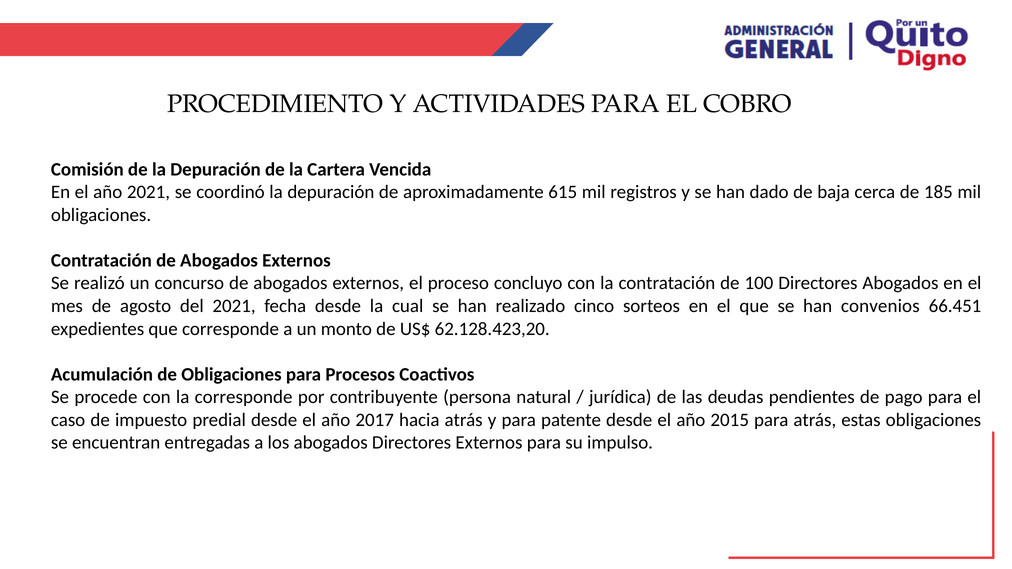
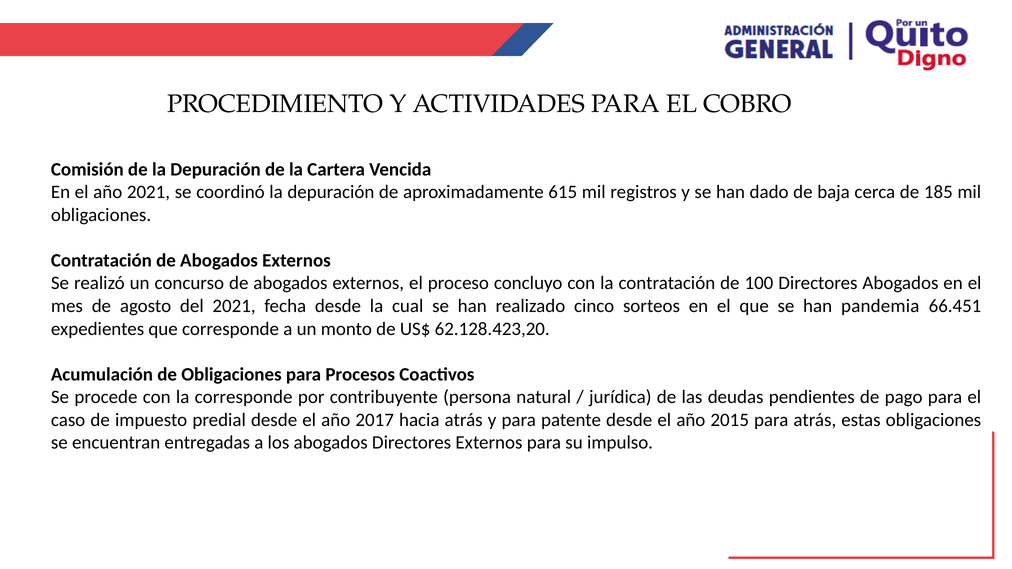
convenios: convenios -> pandemia (880, 306)
